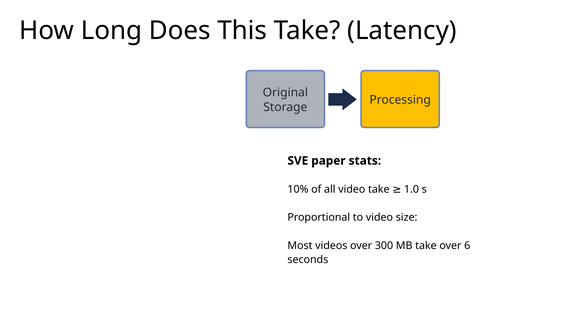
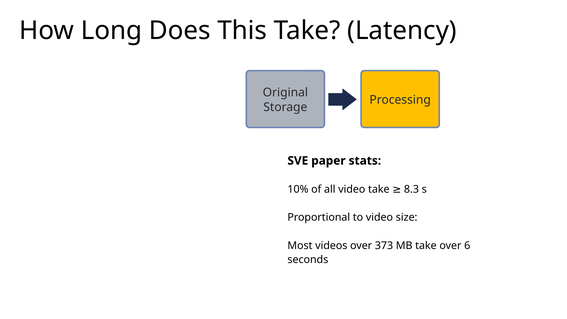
1.0: 1.0 -> 8.3 (411, 189)
300: 300 -> 373 (384, 245)
